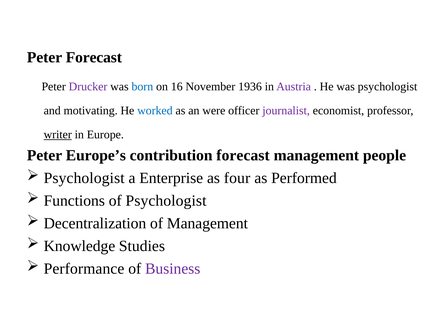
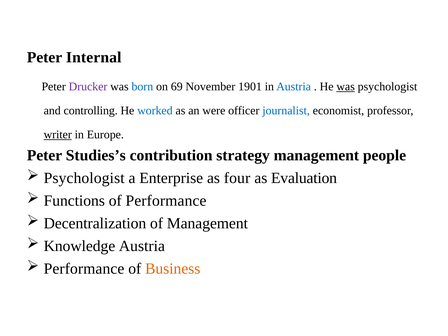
Peter Forecast: Forecast -> Internal (94, 57)
16: 16 -> 69 (177, 87)
1936: 1936 -> 1901 (250, 87)
Austria colour: purple -> blue (294, 87)
was underline: none -> present (346, 87)
motivating: motivating -> controlling (91, 111)
journalist colour: purple -> blue (286, 111)
Europe’s: Europe’s -> Studies’s (96, 155)
contribution forecast: forecast -> strategy (243, 155)
Performed: Performed -> Evaluation (304, 178)
of Psychologist: Psychologist -> Performance (166, 201)
Knowledge Studies: Studies -> Austria (142, 246)
Business colour: purple -> orange (173, 269)
